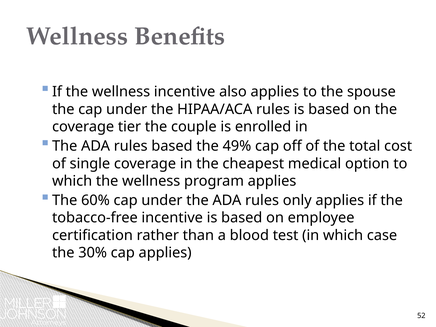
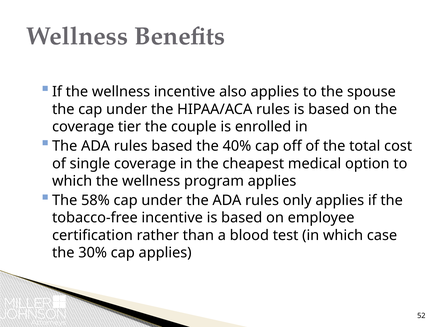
49%: 49% -> 40% (237, 146)
60%: 60% -> 58% (95, 200)
